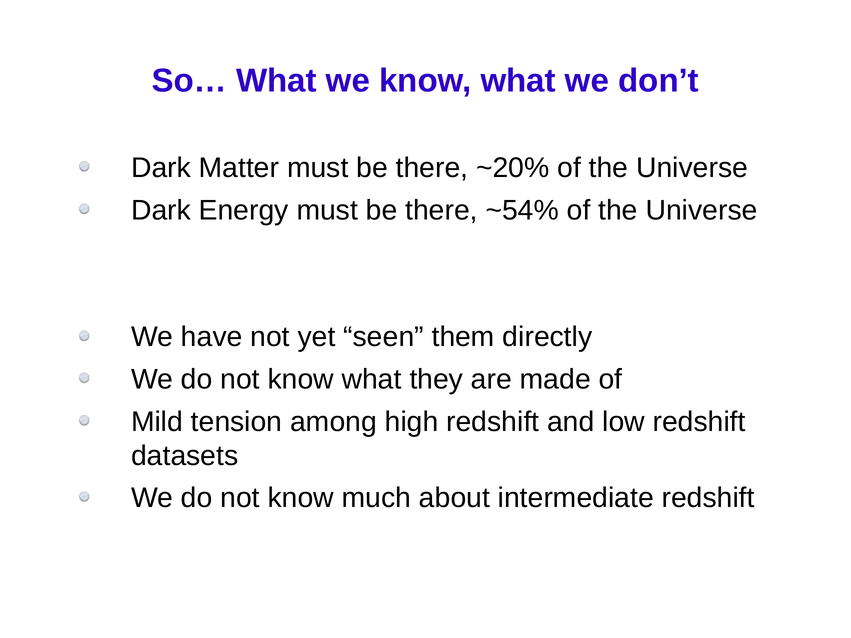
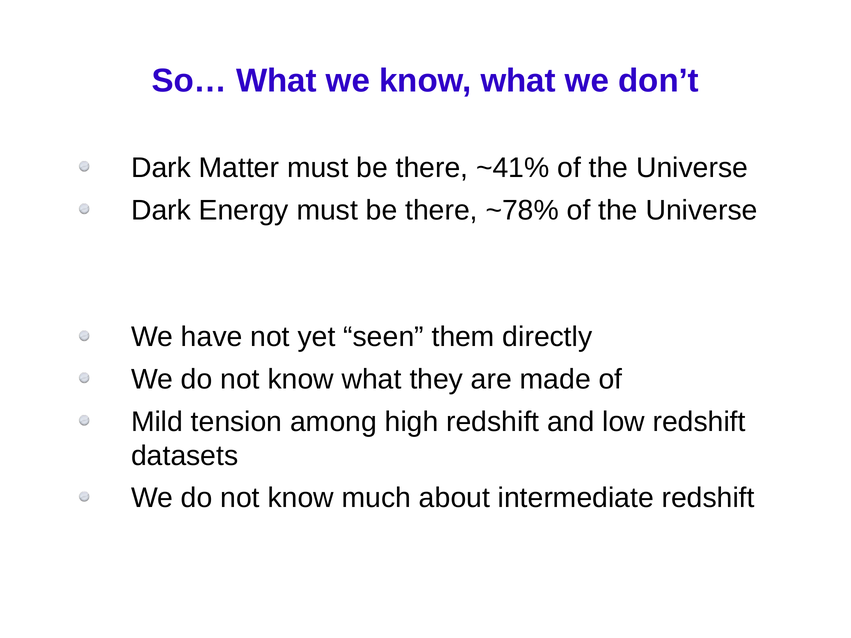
~20%: ~20% -> ~41% (513, 168)
~54%: ~54% -> ~78% (522, 210)
